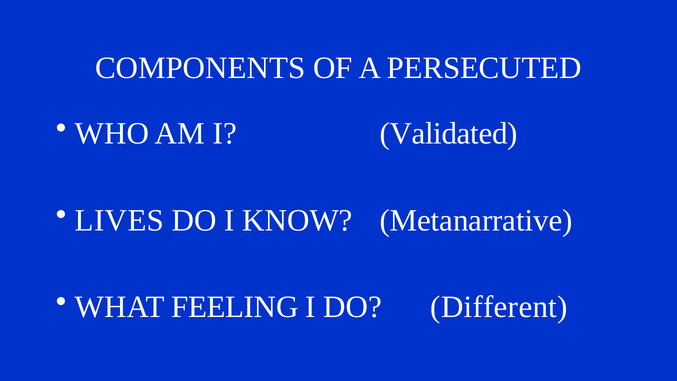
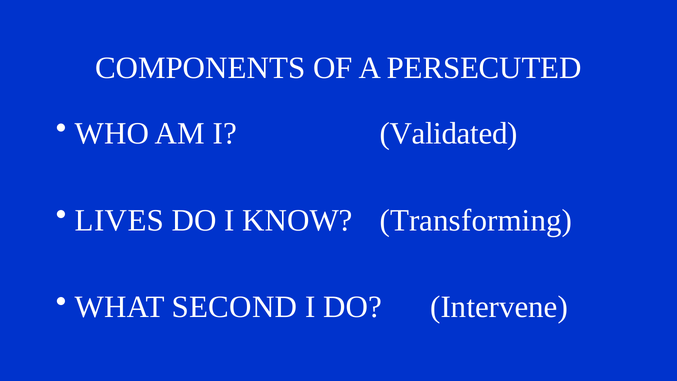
Metanarrative: Metanarrative -> Transforming (476, 220)
FEELING: FEELING -> SECOND (234, 307)
Different: Different -> Intervene (499, 307)
